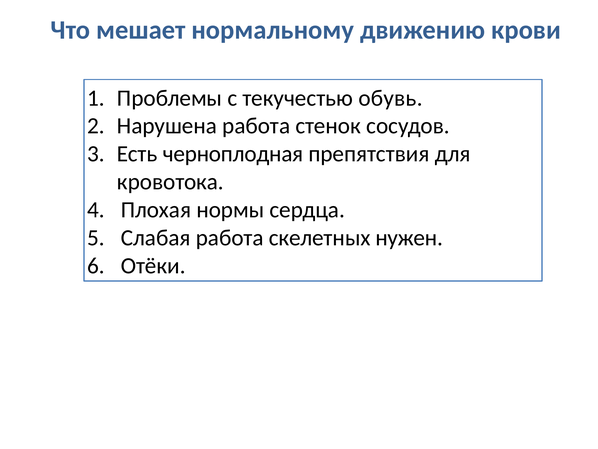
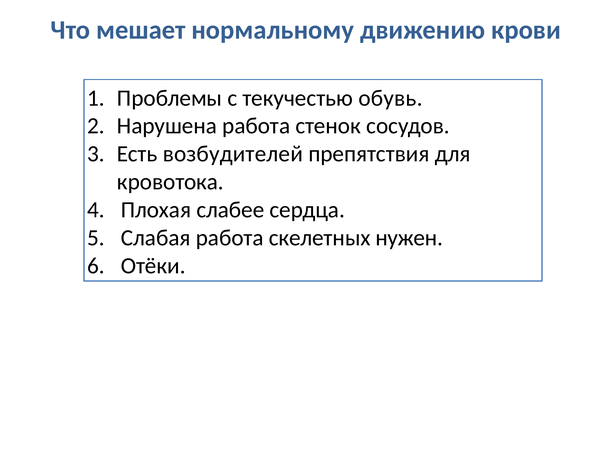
черноплодная: черноплодная -> возбудителей (233, 154)
нормы: нормы -> слабее (230, 210)
